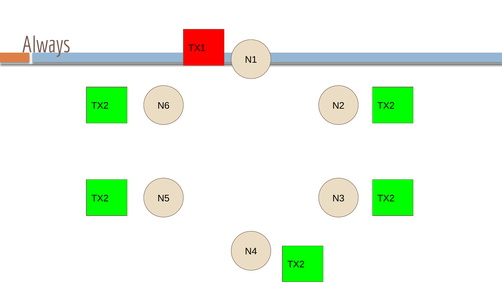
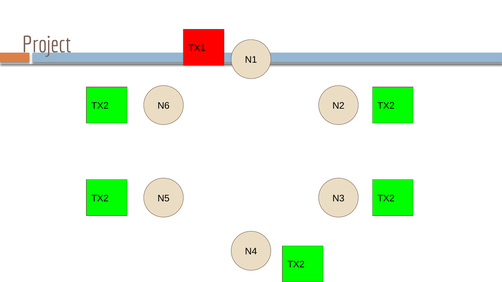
Always: Always -> Project (47, 45)
